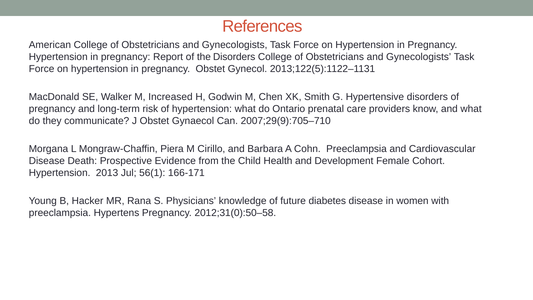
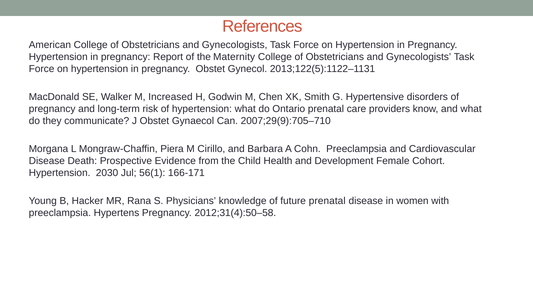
the Disorders: Disorders -> Maternity (234, 57)
2013: 2013 -> 2030 (107, 173)
future diabetes: diabetes -> prenatal (327, 201)
2012;31(0):50–58: 2012;31(0):50–58 -> 2012;31(4):50–58 (235, 213)
